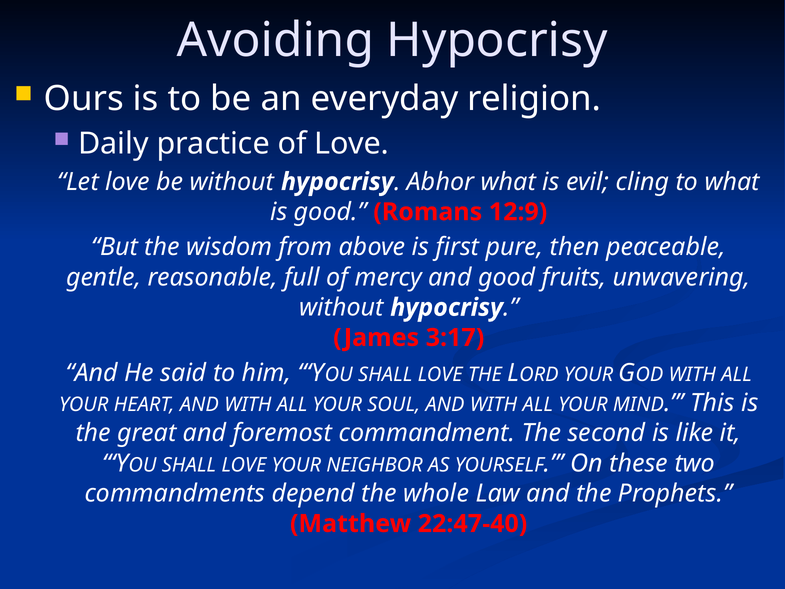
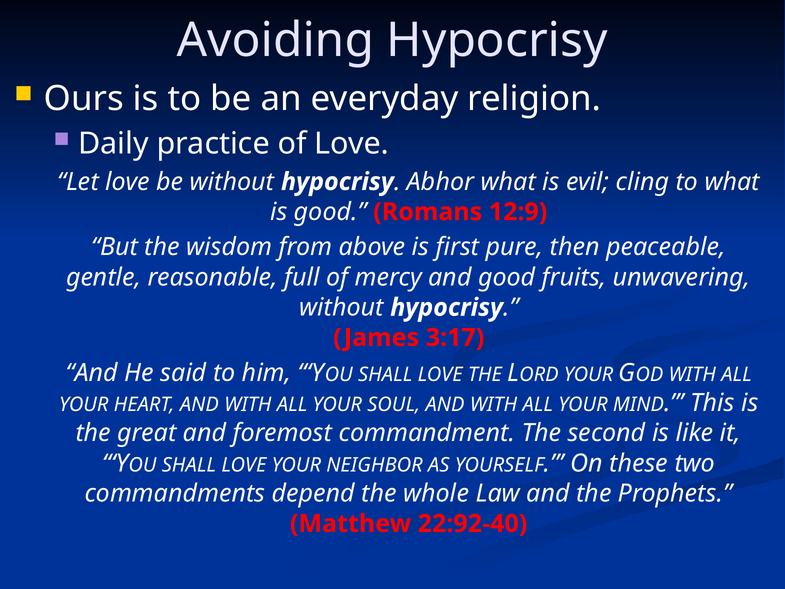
22:47-40: 22:47-40 -> 22:92-40 (472, 524)
